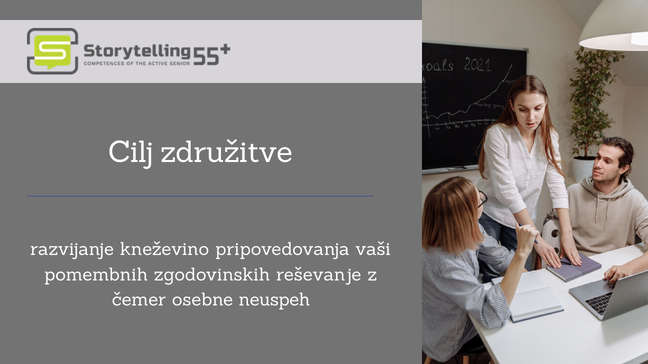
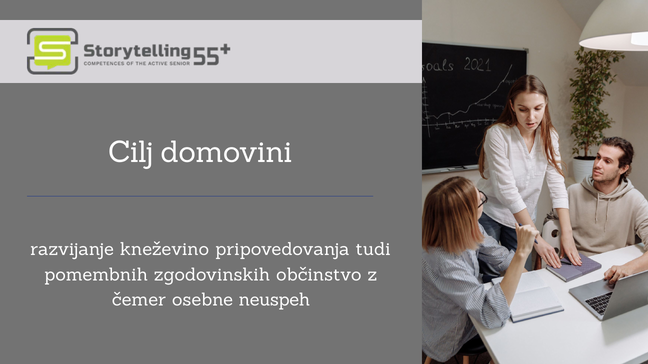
združitve: združitve -> domovini (227, 152)
vaši: vaši -> tudi (373, 250)
reševanje: reševanje -> občinstvo (319, 275)
